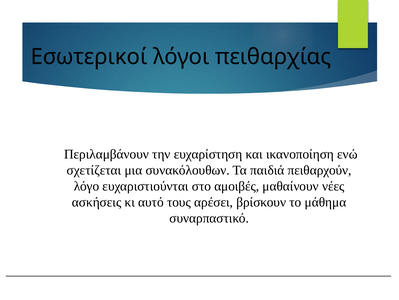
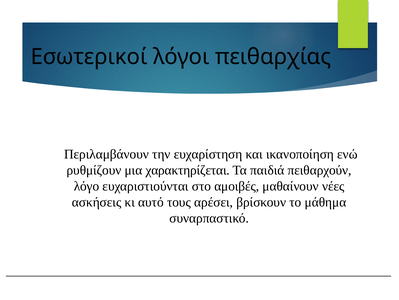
σχετίζεται: σχετίζεται -> ρυθμίζουν (94, 170)
συνακόλουθων: συνακόλουθων -> χαρακτηρίζεται (188, 170)
